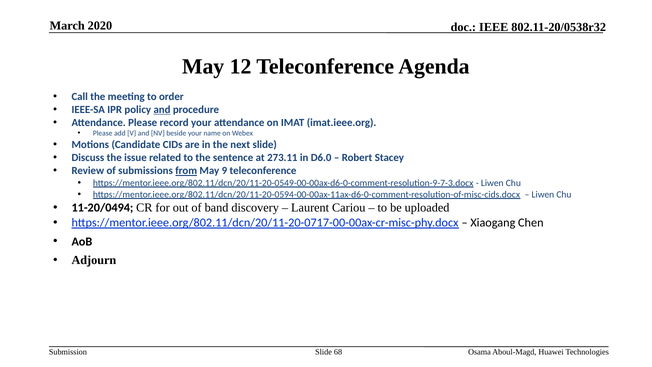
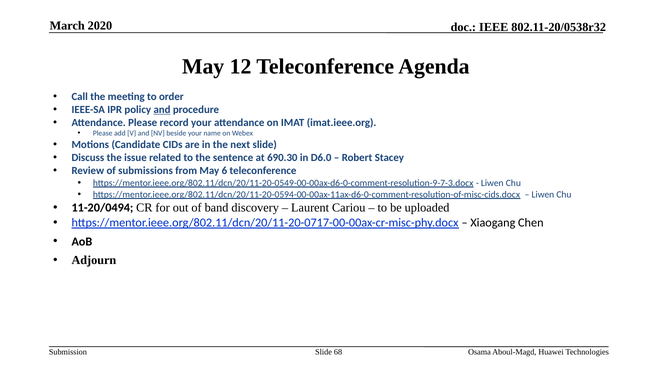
273.11: 273.11 -> 690.30 (282, 158)
from underline: present -> none (186, 171)
9: 9 -> 6 (224, 171)
